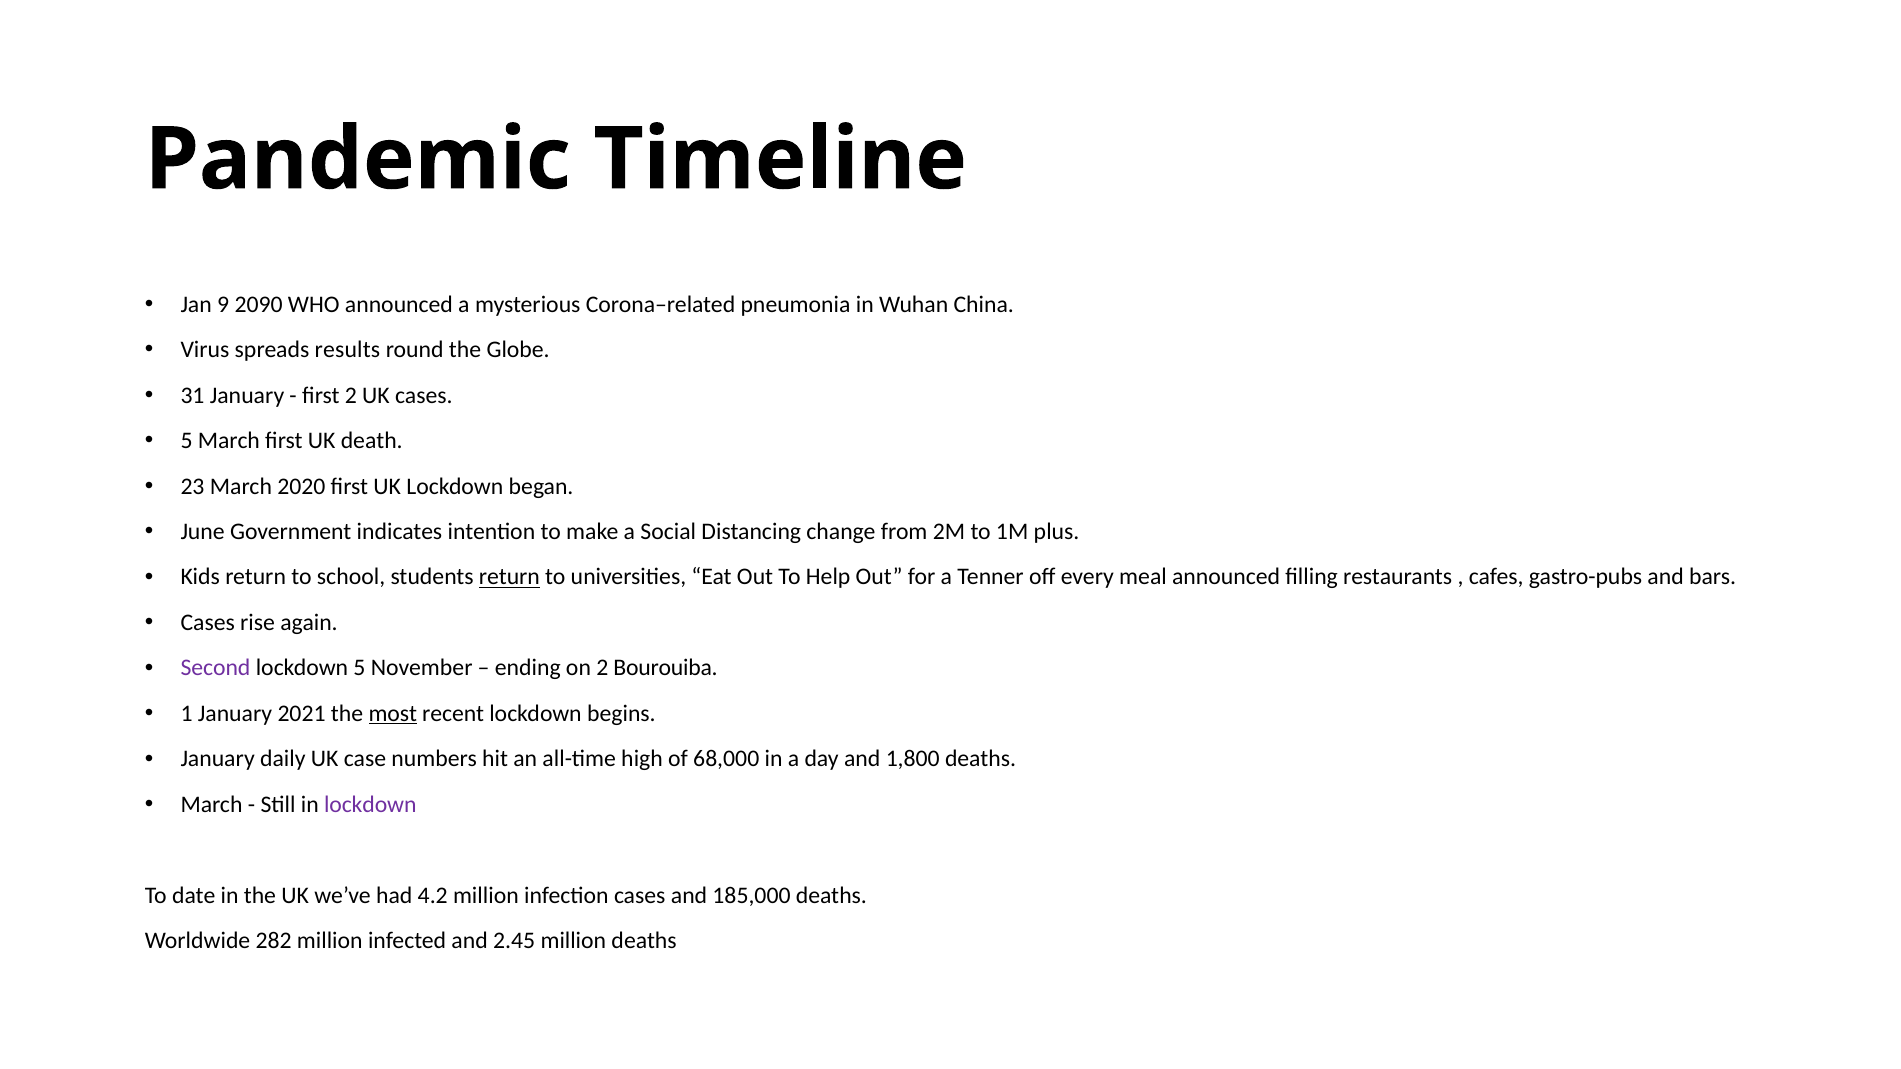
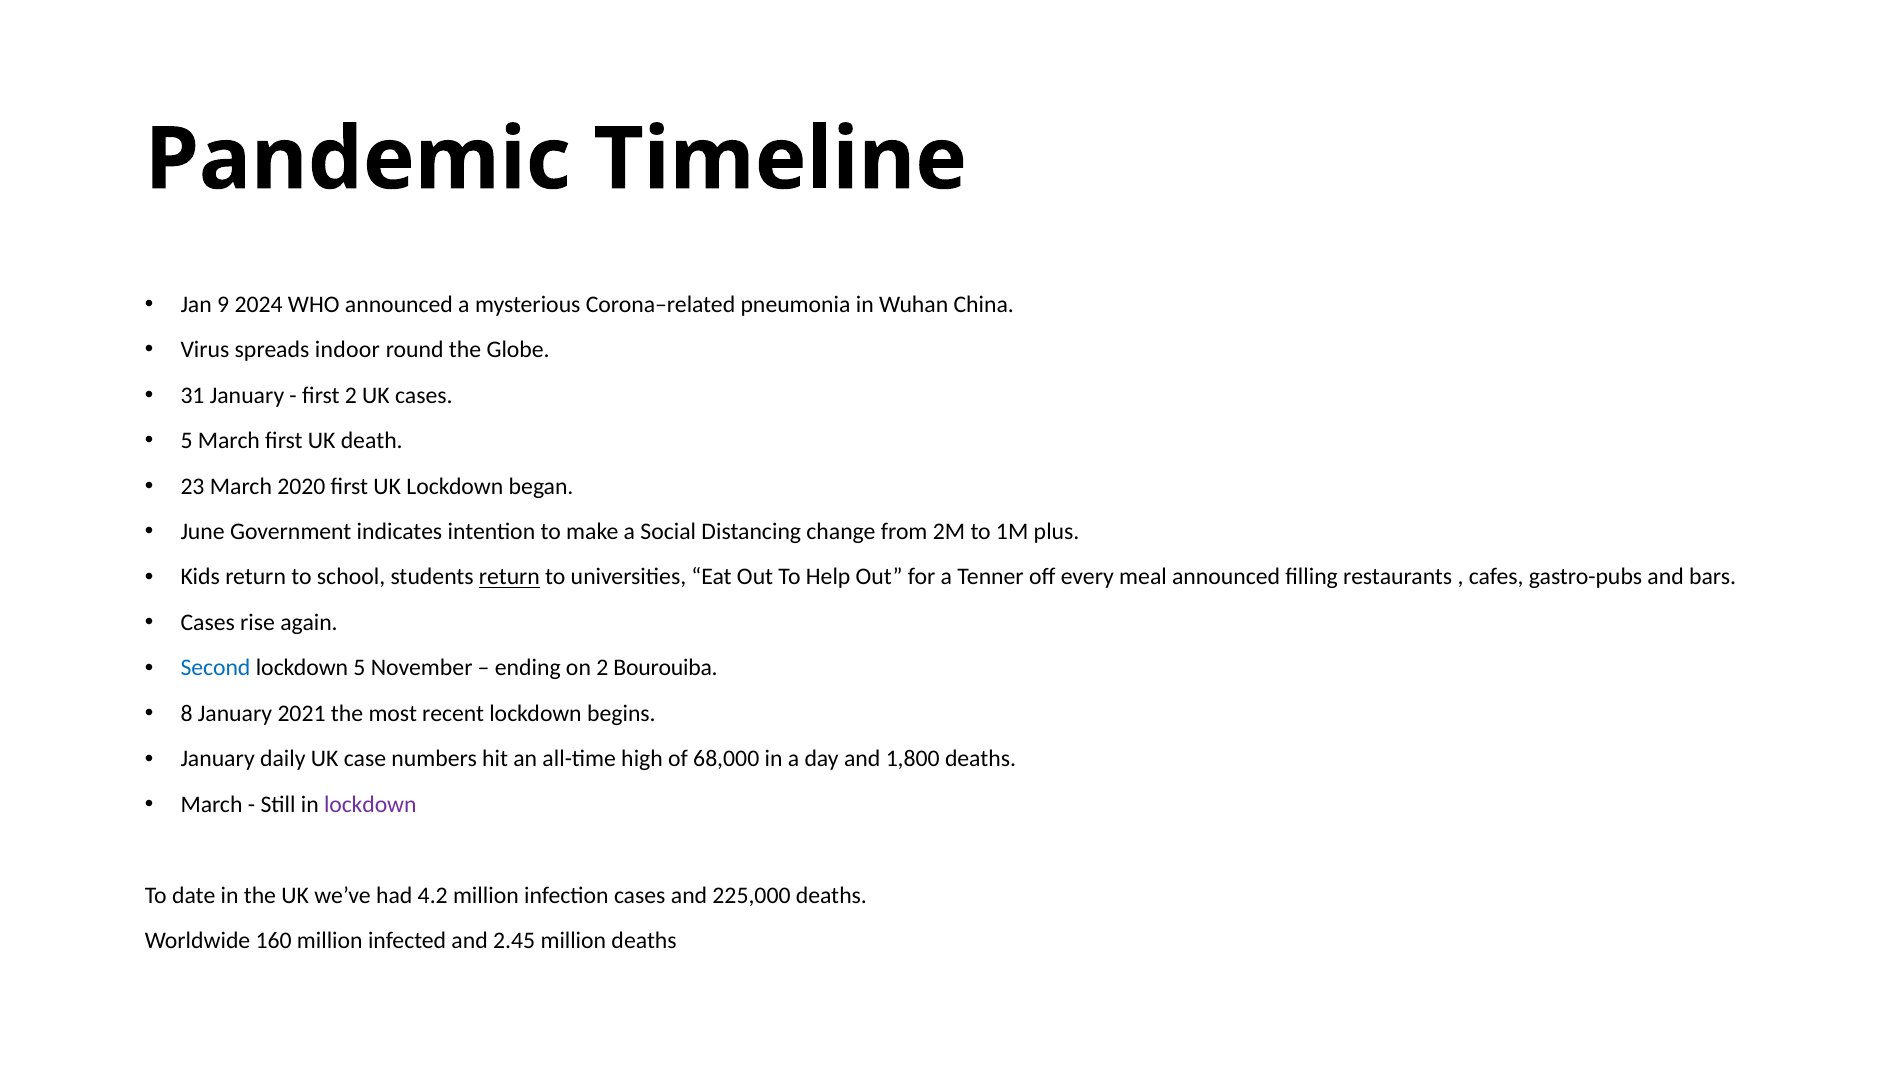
2090: 2090 -> 2024 (259, 304)
results: results -> indoor (347, 350)
Second colour: purple -> blue (216, 668)
1: 1 -> 8 (187, 714)
most underline: present -> none (393, 714)
185,000: 185,000 -> 225,000 (751, 896)
282: 282 -> 160 (274, 941)
